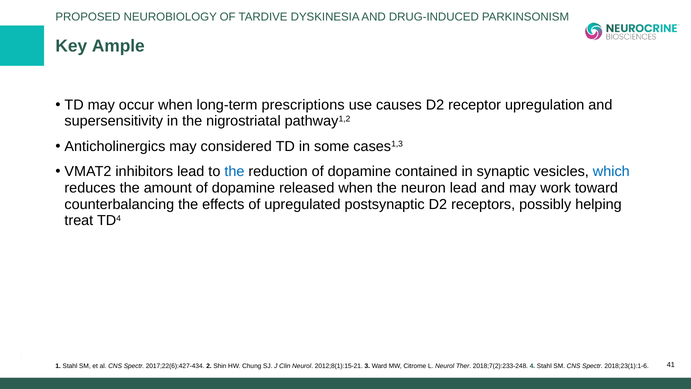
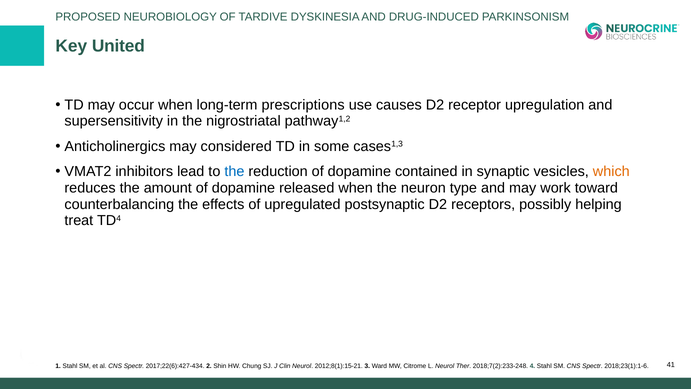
Ample: Ample -> United (118, 46)
which colour: blue -> orange (611, 171)
neuron lead: lead -> type (463, 188)
